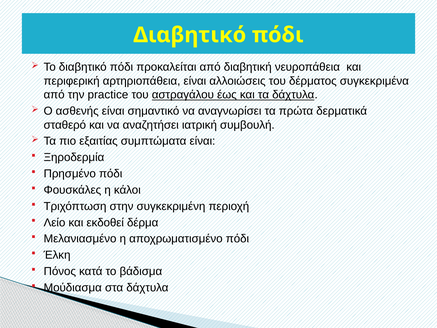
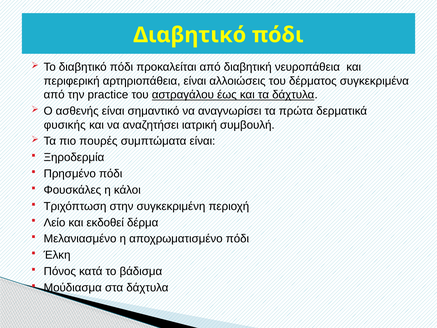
σταθερό: σταθερό -> φυσικής (65, 125)
εξαιτίας: εξαιτίας -> πουρές (98, 141)
